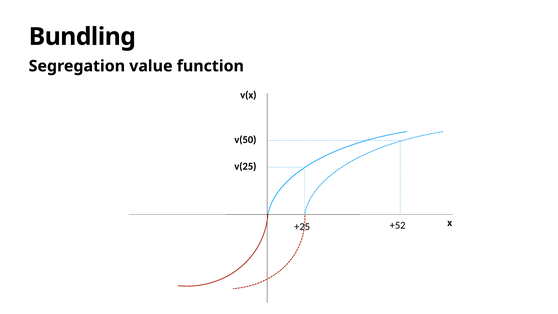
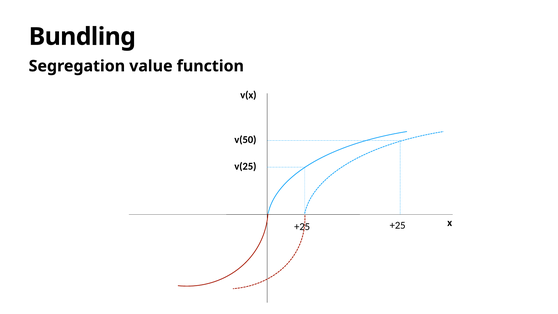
+25 +52: +52 -> +25 (398, 225)
